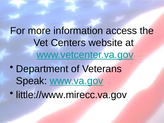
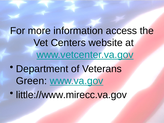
Speak: Speak -> Green (31, 81)
